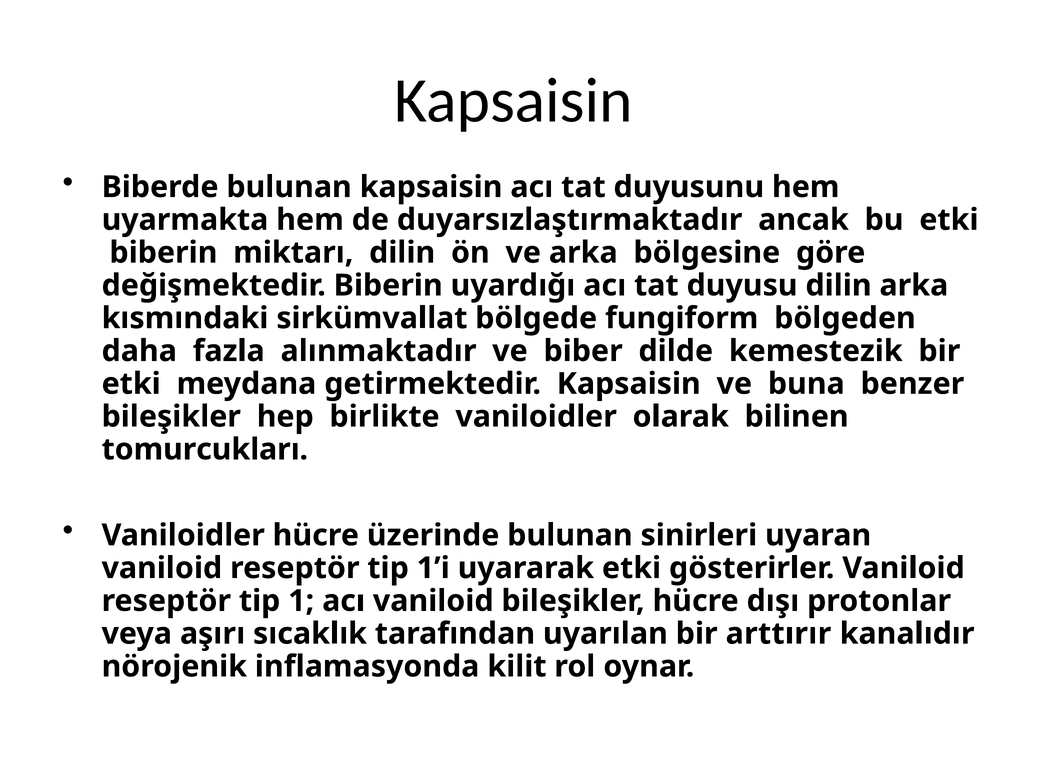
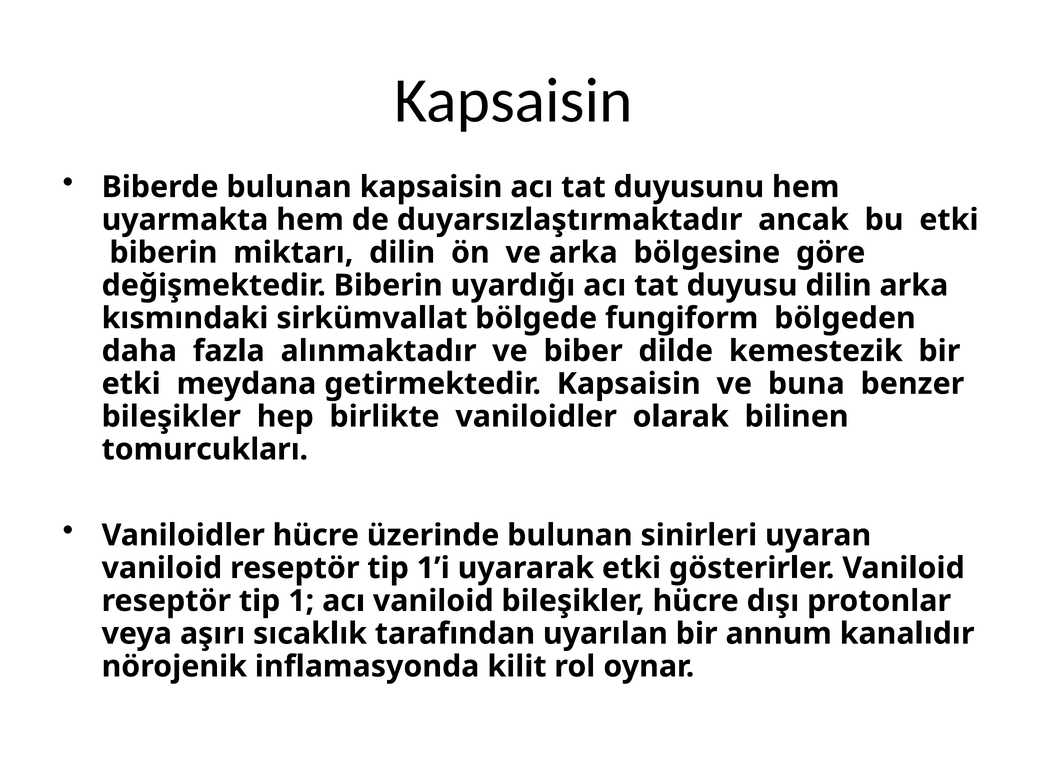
arttırır: arttırır -> annum (779, 634)
